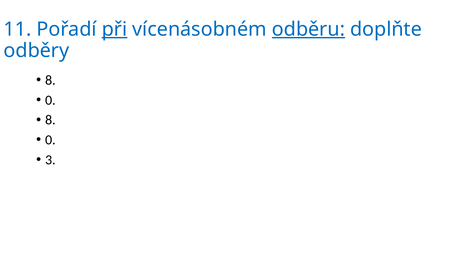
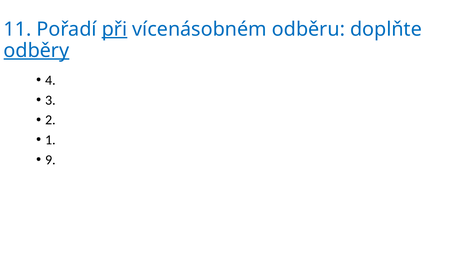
odběru underline: present -> none (308, 29)
odběry underline: none -> present (36, 51)
8: 8 -> 4 (50, 80)
0: 0 -> 3 (50, 100)
8: 8 -> 2 (50, 120)
0: 0 -> 1 (50, 140)
3: 3 -> 9 (50, 160)
